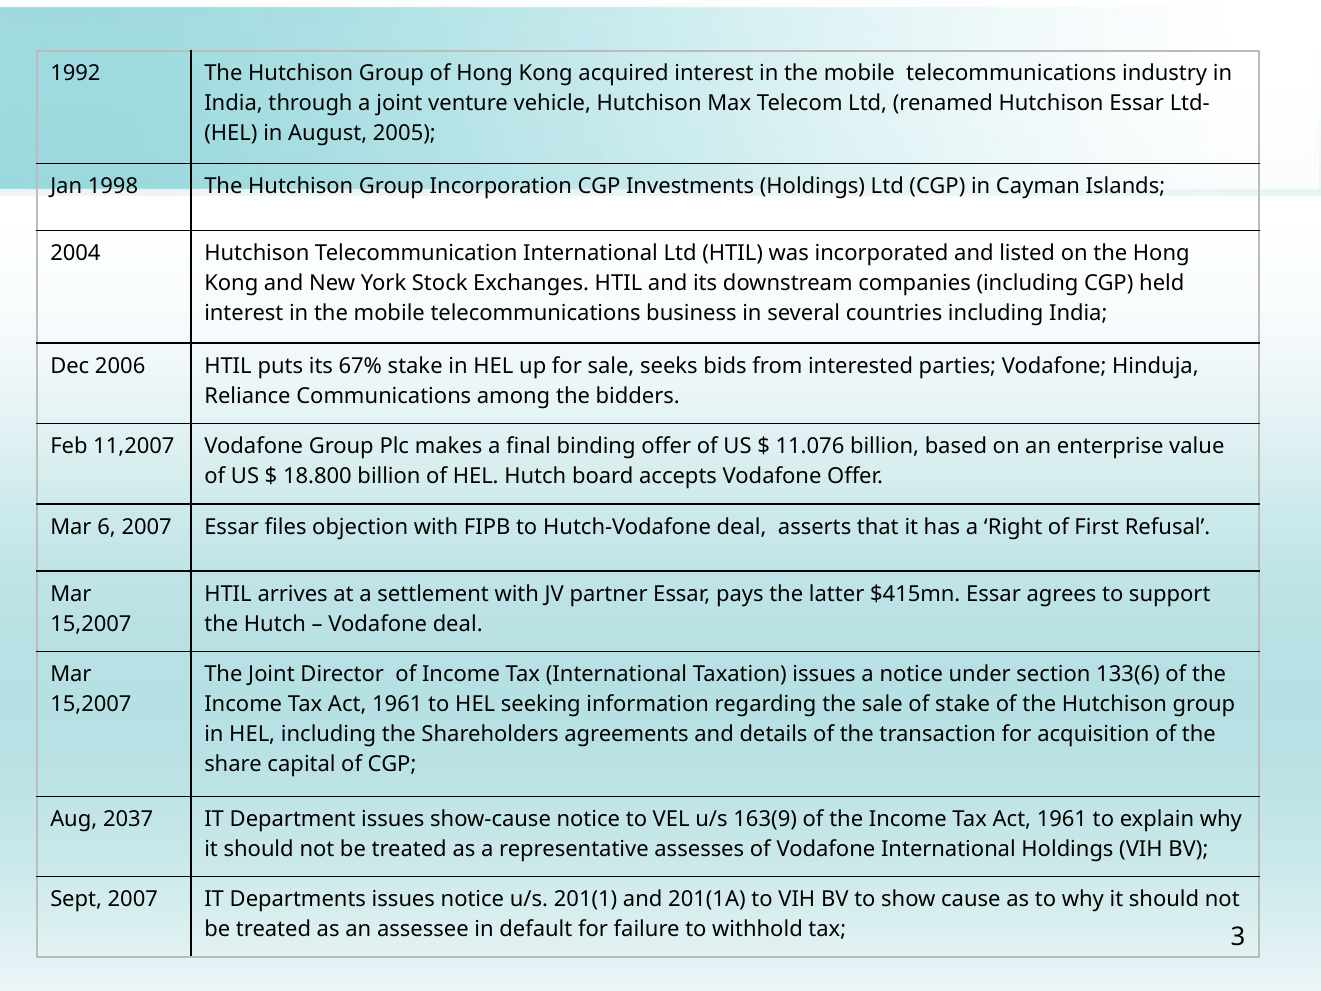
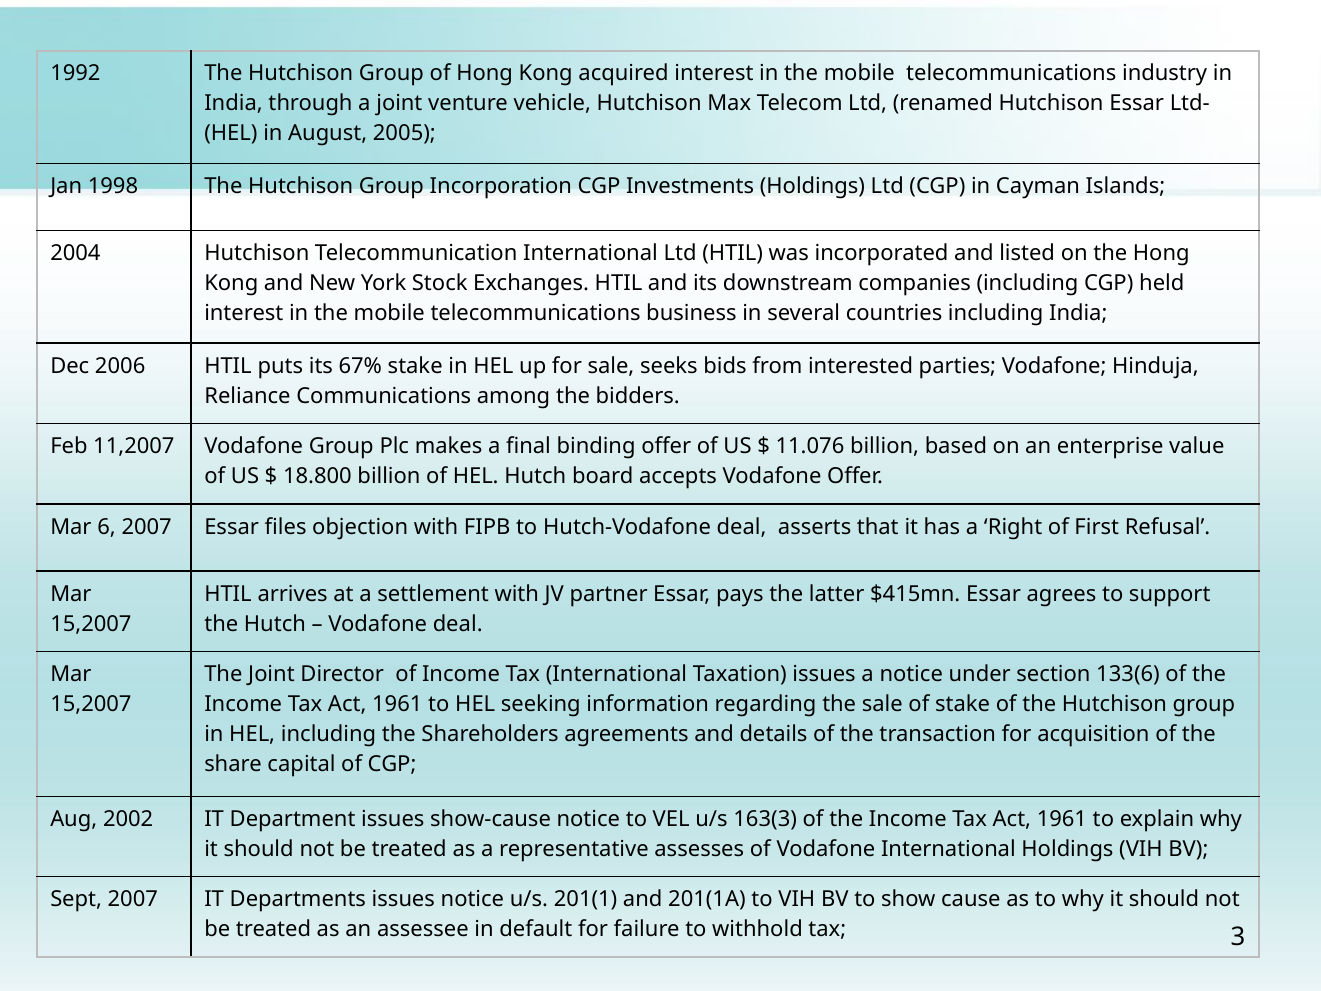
2037: 2037 -> 2002 (128, 819)
163(9: 163(9 -> 163(3 (765, 819)
